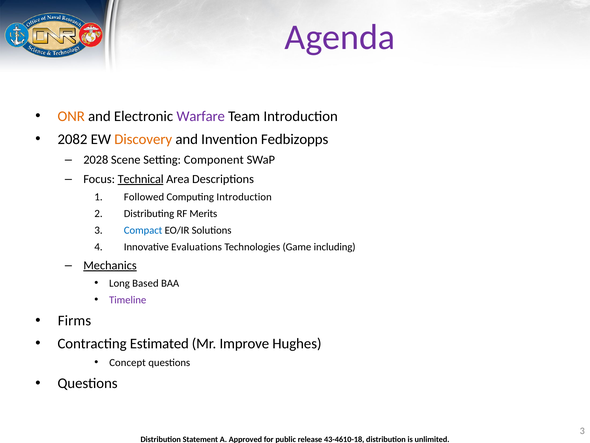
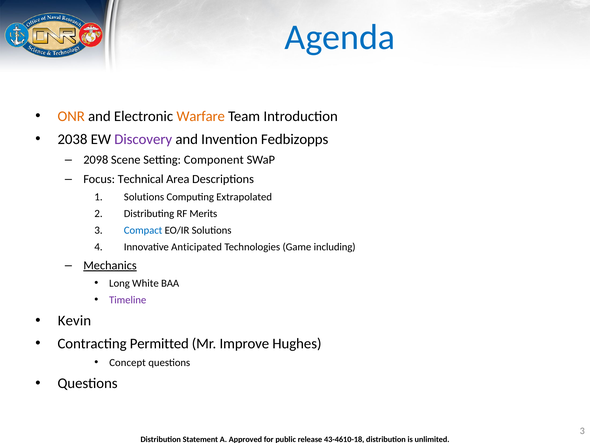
Agenda colour: purple -> blue (340, 37)
Warfare colour: purple -> orange (201, 116)
2082: 2082 -> 2038 (72, 139)
Discovery colour: orange -> purple (143, 139)
2028: 2028 -> 2098 (96, 160)
Technical underline: present -> none (141, 179)
Followed: Followed -> Solutions (144, 197)
Computing Introduction: Introduction -> Extrapolated (244, 197)
Evaluations: Evaluations -> Anticipated (197, 247)
Based: Based -> White (145, 283)
Firms: Firms -> Kevin (74, 320)
Estimated: Estimated -> Permitted (159, 343)
